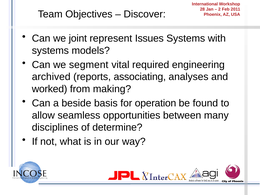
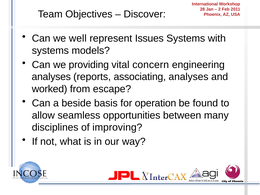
joint: joint -> well (78, 38)
segment: segment -> providing (89, 65)
required: required -> concern (151, 65)
archived: archived -> analyses (51, 77)
making: making -> escape (112, 89)
determine: determine -> improving (117, 127)
